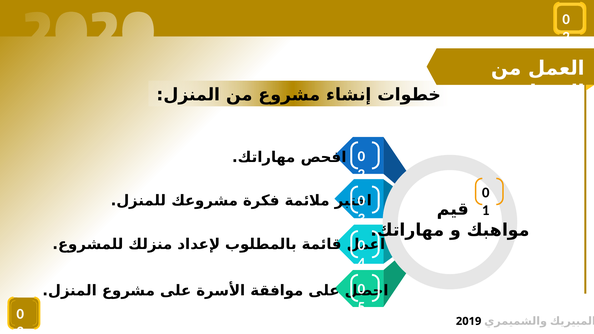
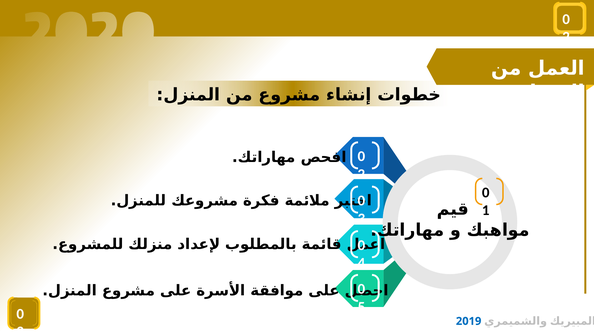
2019 colour: black -> blue (469, 321)
